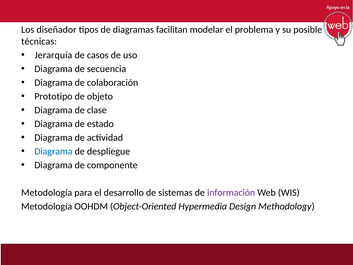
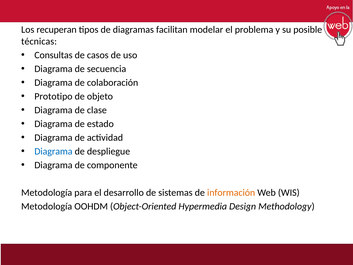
diseñador: diseñador -> recuperan (57, 30)
Jerarquía: Jerarquía -> Consultas (53, 55)
información colour: purple -> orange (231, 193)
